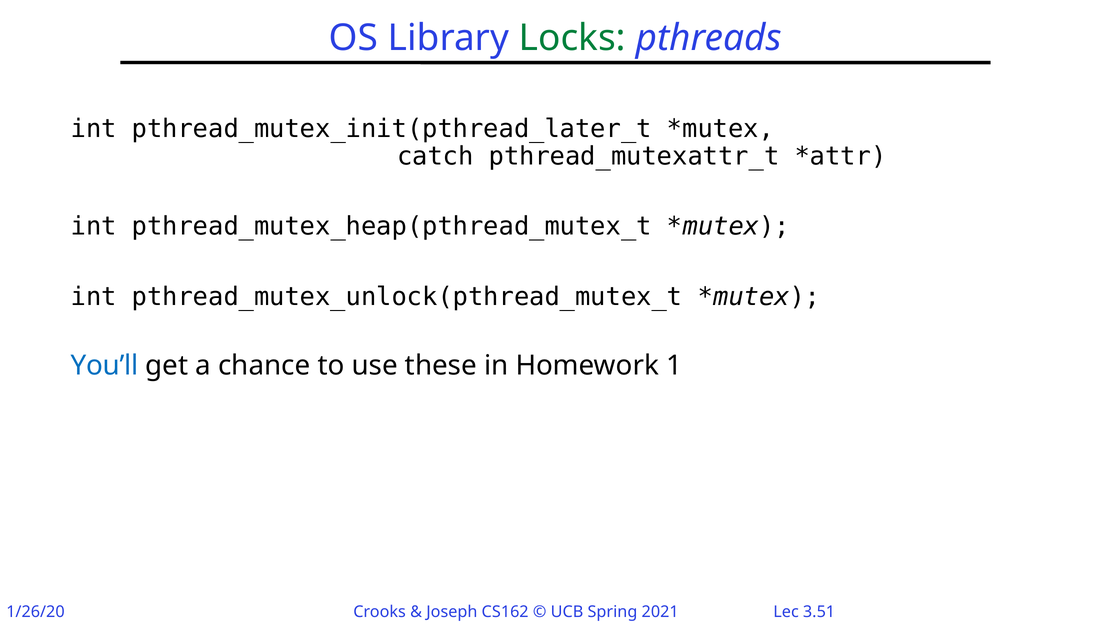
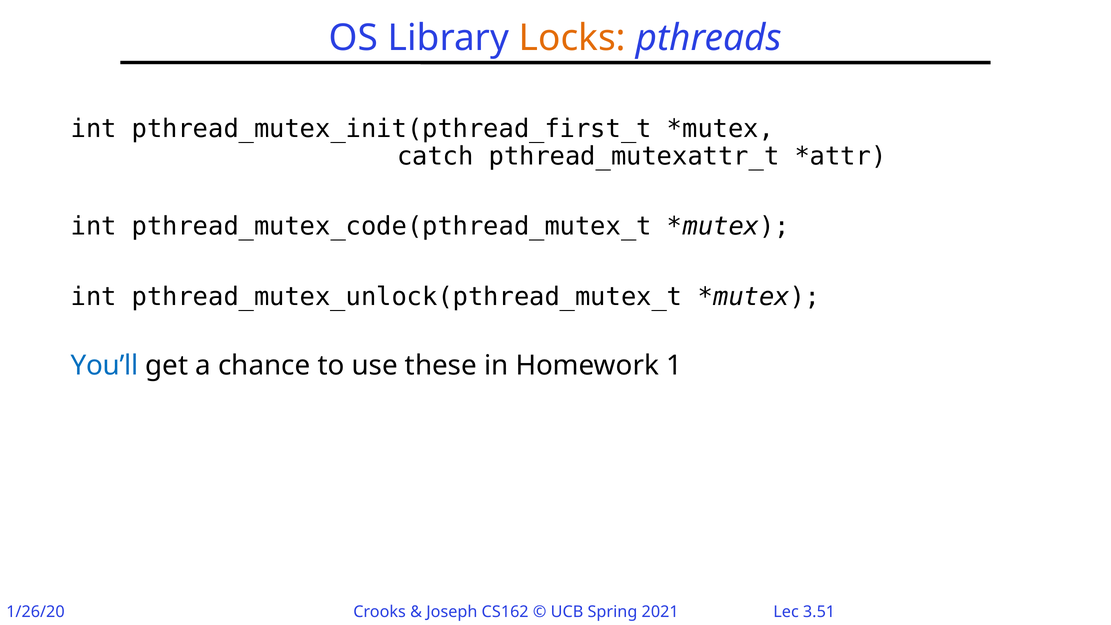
Locks colour: green -> orange (572, 38)
pthread_mutex_init(pthread_later_t: pthread_mutex_init(pthread_later_t -> pthread_mutex_init(pthread_first_t (392, 129)
pthread_mutex_heap(pthread_mutex_t: pthread_mutex_heap(pthread_mutex_t -> pthread_mutex_code(pthread_mutex_t (392, 226)
